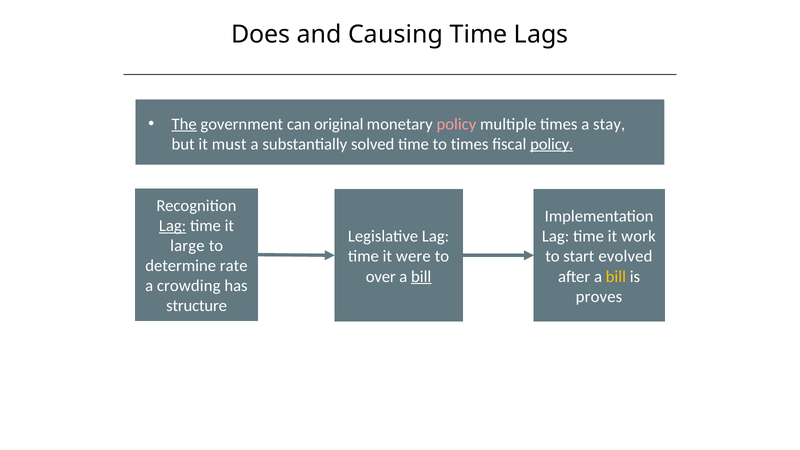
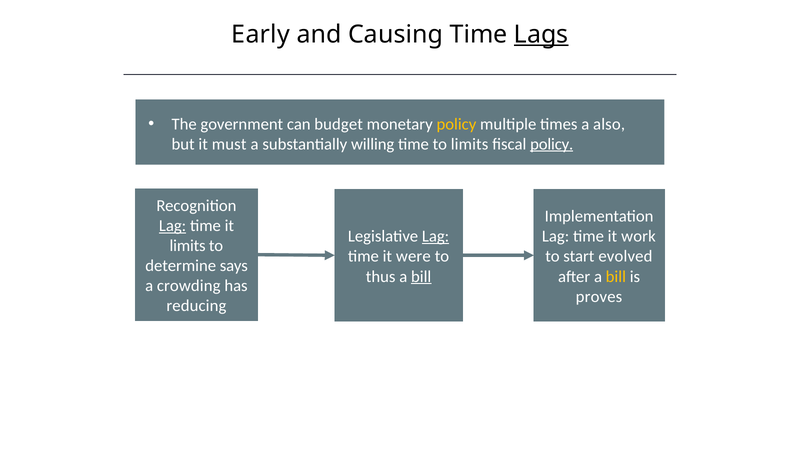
Does: Does -> Early (261, 34)
Lags underline: none -> present (541, 34)
The underline: present -> none (184, 124)
original: original -> budget (339, 124)
policy colour: pink -> yellow (456, 124)
stay: stay -> also (609, 124)
solved: solved -> willing (373, 144)
to times: times -> limits (470, 144)
Lag underline: none -> present (436, 236)
large: large -> limits (188, 246)
rate: rate -> says (234, 266)
over: over -> thus (381, 276)
structure: structure -> reducing (196, 306)
